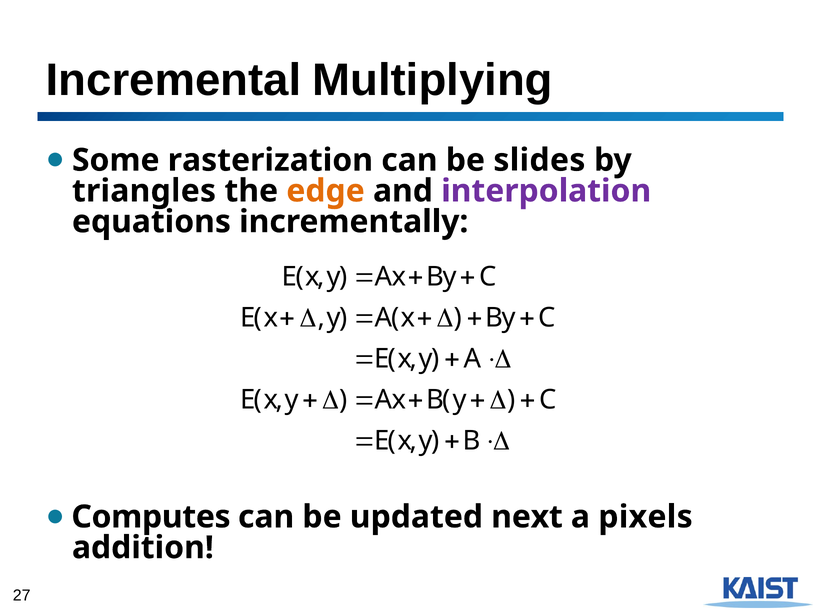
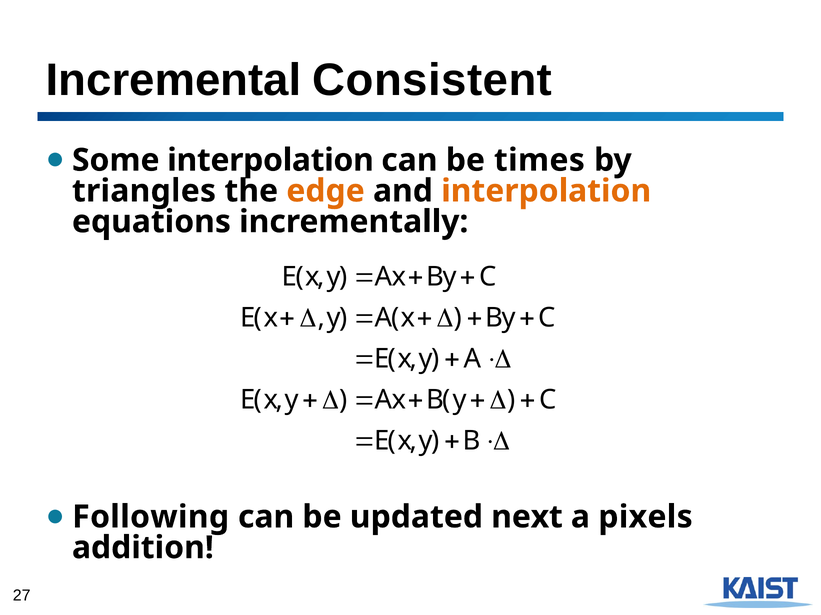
Multiplying: Multiplying -> Consistent (432, 80)
Some rasterization: rasterization -> interpolation (271, 160)
slides: slides -> times (539, 160)
interpolation colour: purple -> orange (546, 191)
Computes: Computes -> Following (151, 517)
